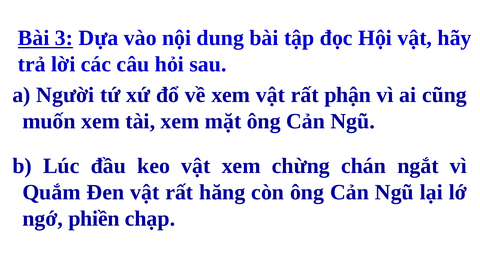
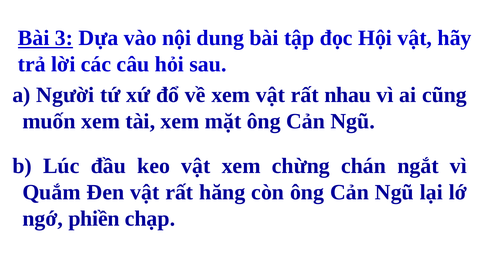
phận: phận -> nhau (348, 95)
